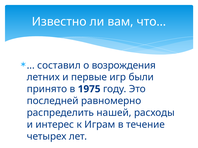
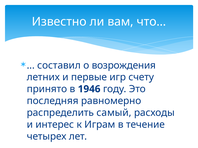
были: были -> счету (141, 77)
1975: 1975 -> 1946 (89, 89)
последней: последней -> последняя (53, 101)
нашей: нашей -> самый (114, 113)
